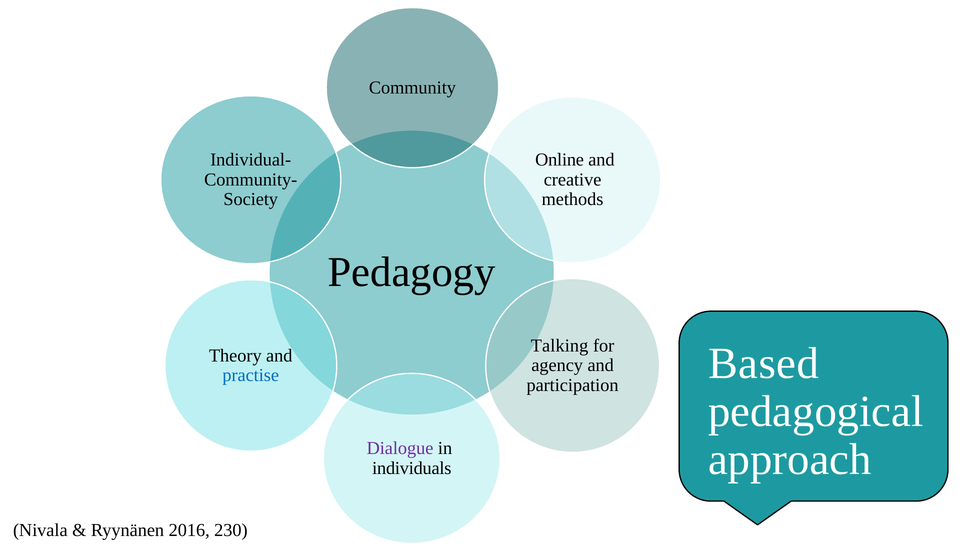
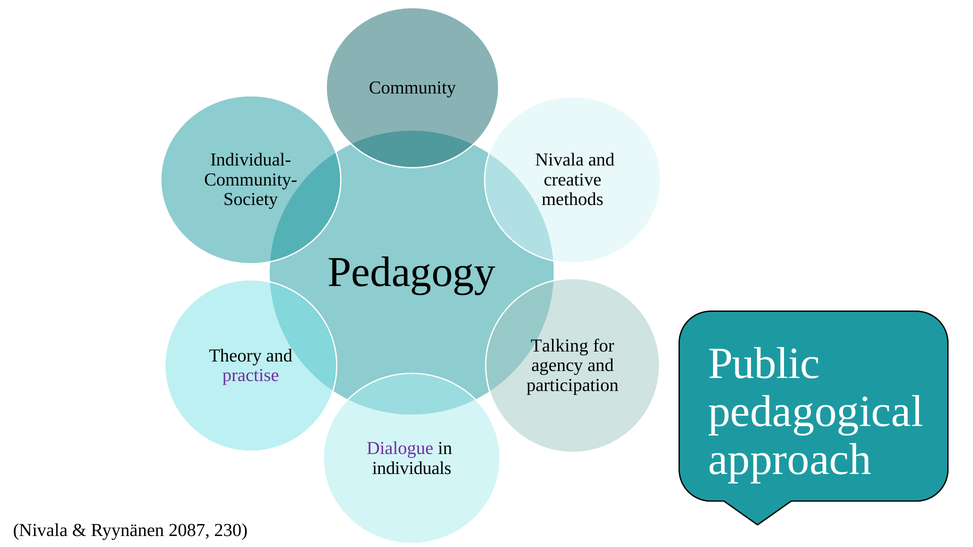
Online: Online -> Nivala (559, 160)
Based: Based -> Public (764, 364)
practise colour: blue -> purple (251, 375)
2016: 2016 -> 2087 (189, 530)
